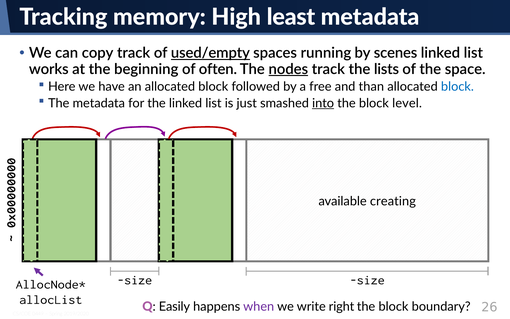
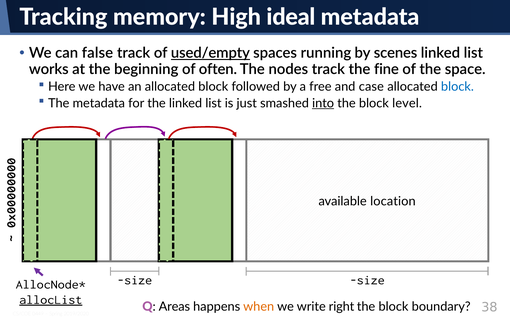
least: least -> ideal (291, 17)
copy: copy -> false (97, 53)
nodes underline: present -> none (288, 69)
lists: lists -> fine (386, 69)
than: than -> case (371, 87)
creating: creating -> location (393, 201)
allocList underline: none -> present (51, 299)
Easily: Easily -> Areas (174, 306)
when colour: purple -> orange (259, 306)
26: 26 -> 38 (489, 307)
